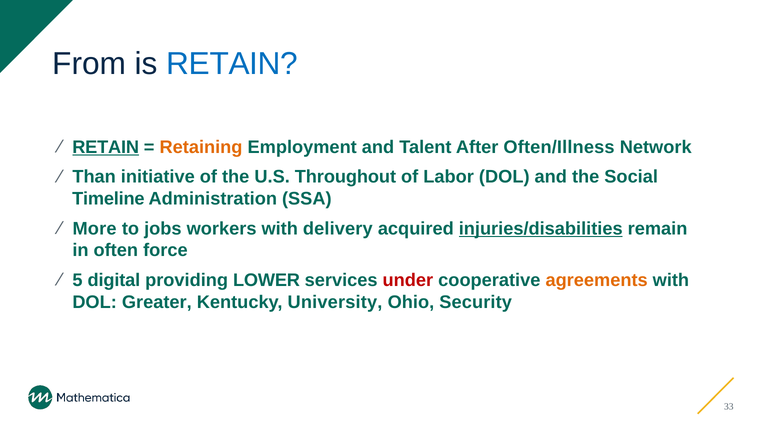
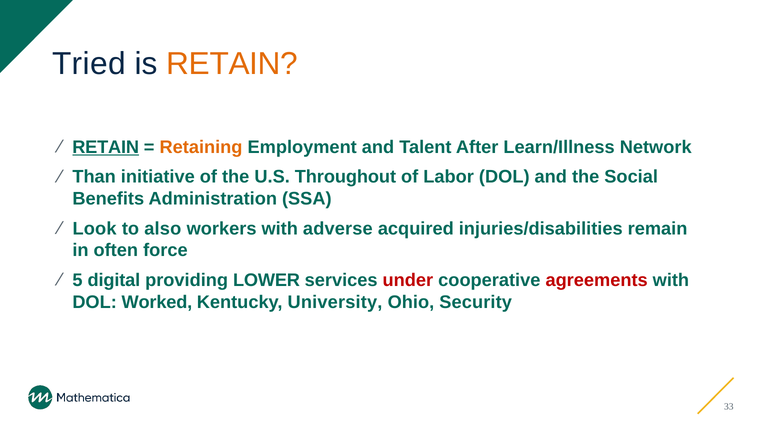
From: From -> Tried (89, 64)
RETAIN colour: blue -> orange (232, 64)
Often/Illness: Often/Illness -> Learn/Illness (559, 147)
Timeline: Timeline -> Benefits (108, 199)
More: More -> Look (95, 228)
jobs: jobs -> also (163, 228)
delivery: delivery -> adverse (338, 228)
injuries/disabilities underline: present -> none (541, 228)
agreements colour: orange -> red (597, 280)
Greater: Greater -> Worked (157, 302)
